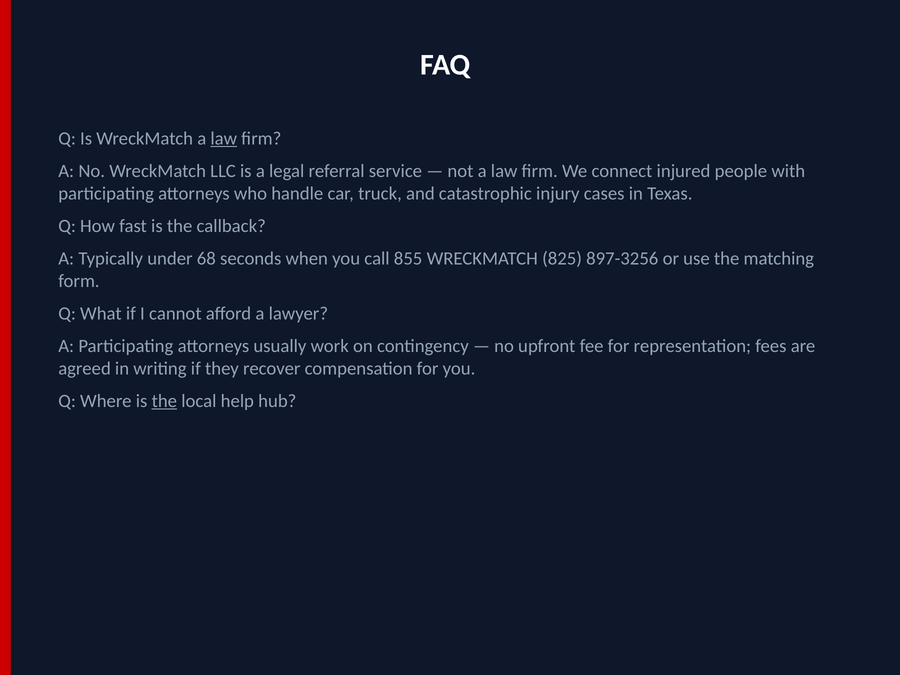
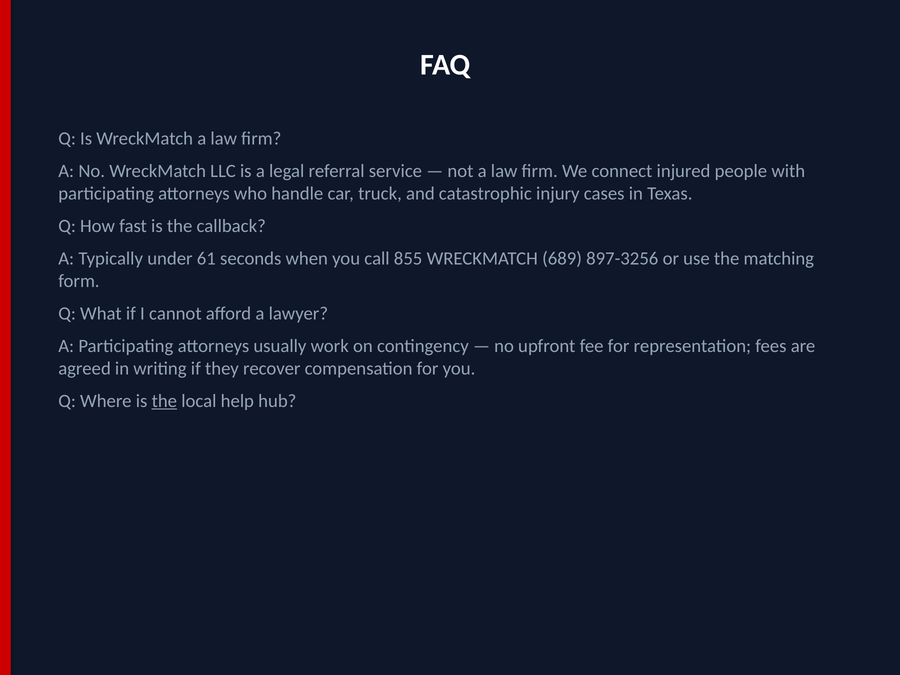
law underline: present -> none (224, 138)
68: 68 -> 61 (206, 258)
825: 825 -> 689 (562, 258)
